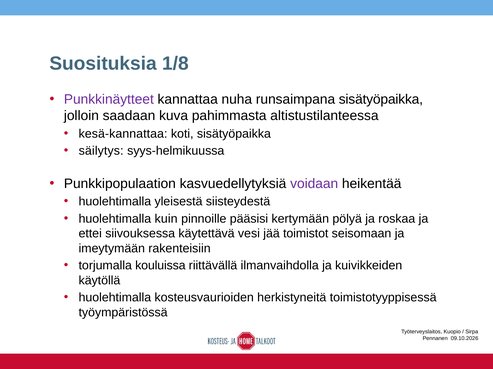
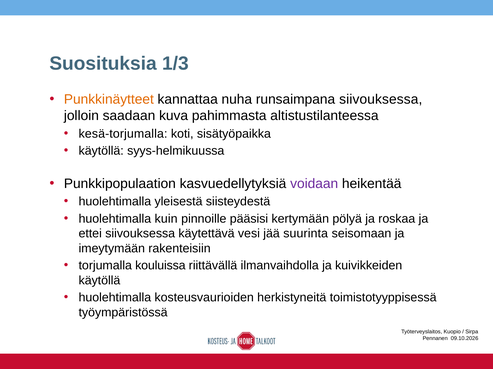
1/8: 1/8 -> 1/3 (175, 64)
Punkkinäytteet colour: purple -> orange (109, 99)
runsaimpana sisätyöpaikka: sisätyöpaikka -> siivouksessa (381, 99)
kesä-kannattaa: kesä-kannattaa -> kesä-torjumalla (123, 134)
säilytys: säilytys -> käytöllä (101, 151)
toimistot: toimistot -> suurinta (306, 234)
